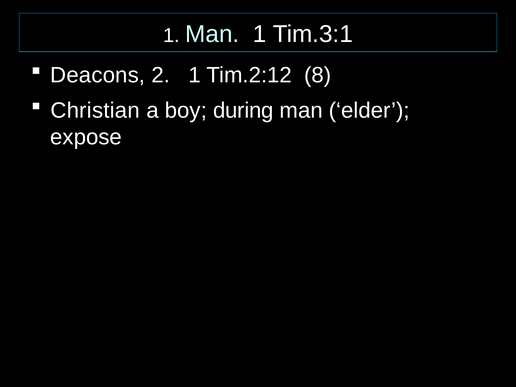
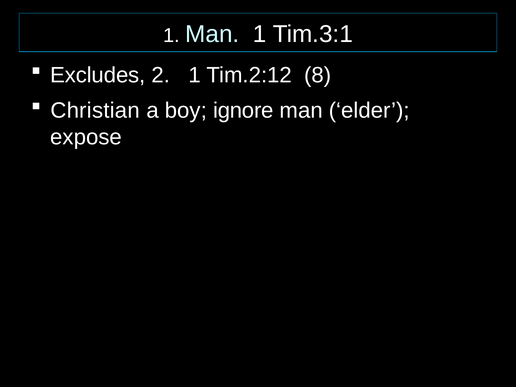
Deacons: Deacons -> Excludes (98, 75)
during: during -> ignore (243, 111)
